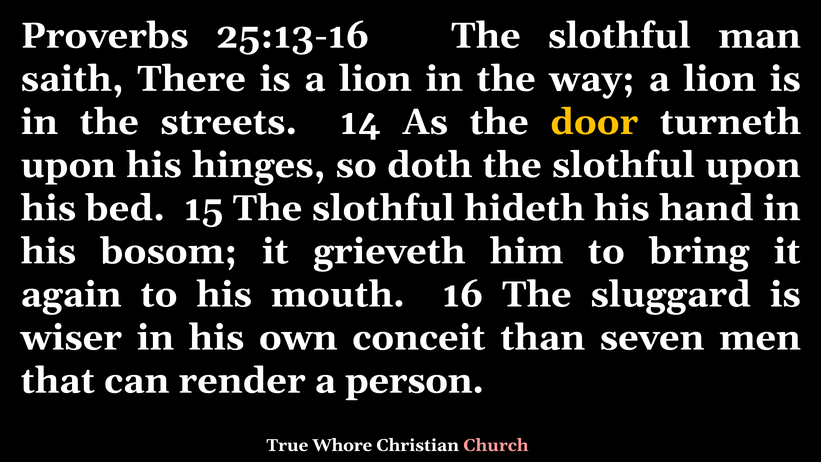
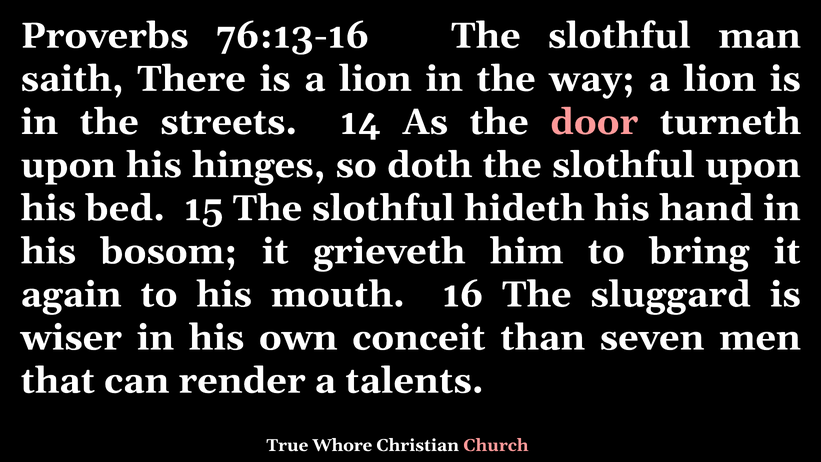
25:13-16: 25:13-16 -> 76:13-16 (292, 36)
door colour: yellow -> pink (594, 122)
person: person -> talents (414, 381)
